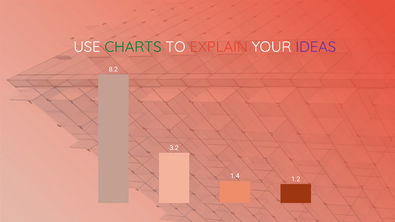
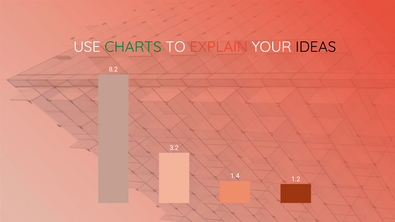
IDEAS colour: purple -> black (316, 47)
